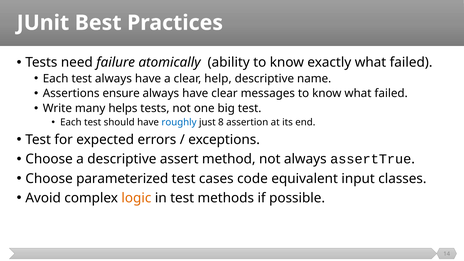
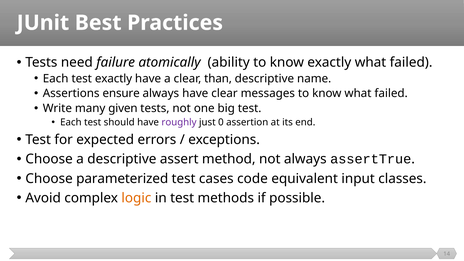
test always: always -> exactly (114, 79)
help: help -> than (218, 79)
helps: helps -> given (123, 108)
roughly colour: blue -> purple (179, 122)
8: 8 -> 0 (221, 122)
